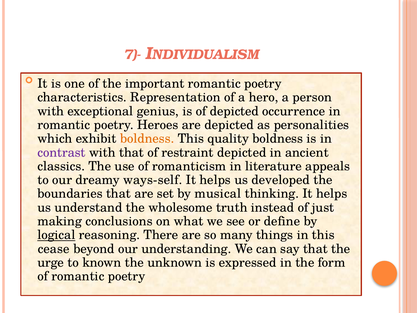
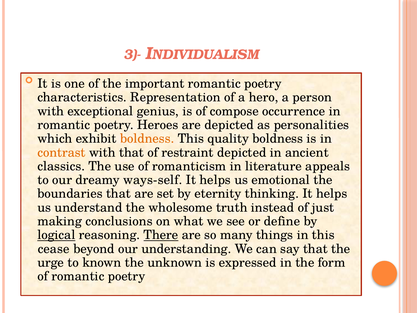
7)-: 7)- -> 3)- (132, 55)
of depicted: depicted -> compose (234, 111)
contrast colour: purple -> orange (62, 152)
developed: developed -> emotional (281, 180)
musical: musical -> eternity (218, 194)
There underline: none -> present (161, 235)
